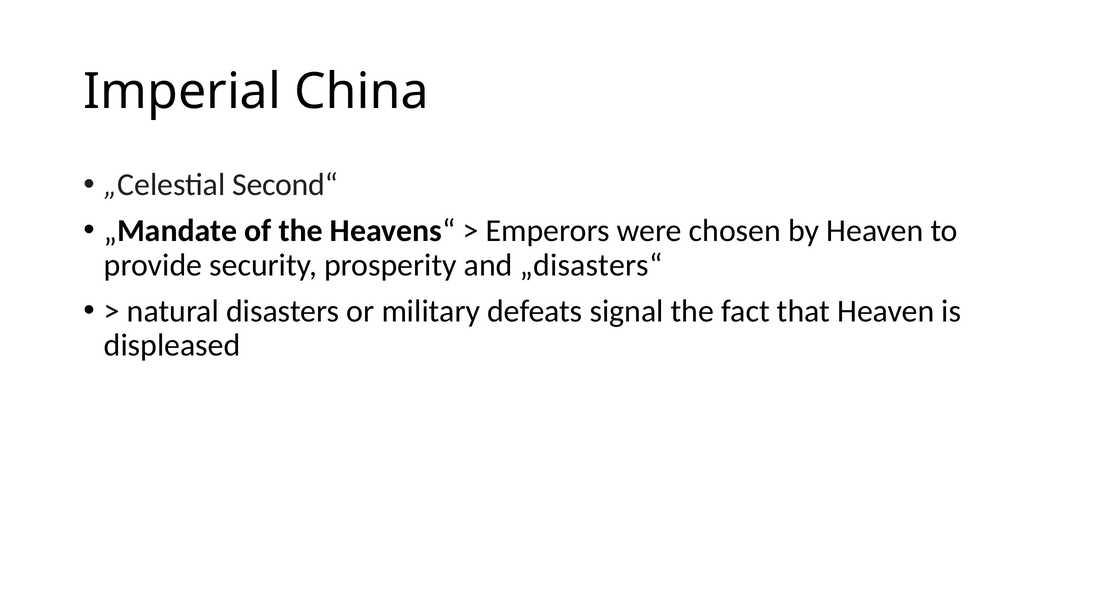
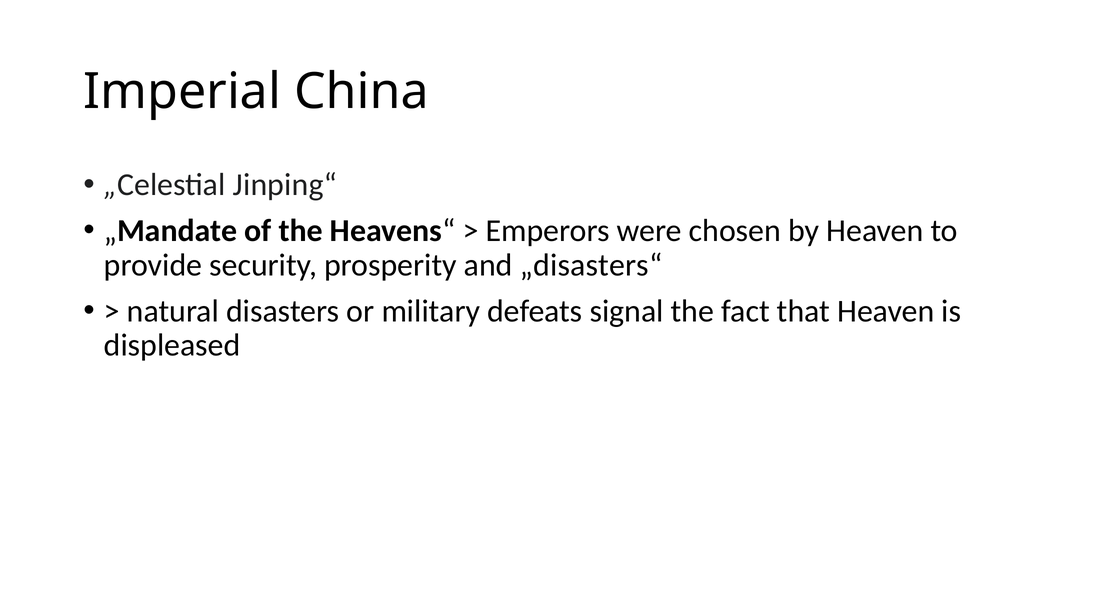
Second“: Second“ -> Jinping“ (285, 185)
